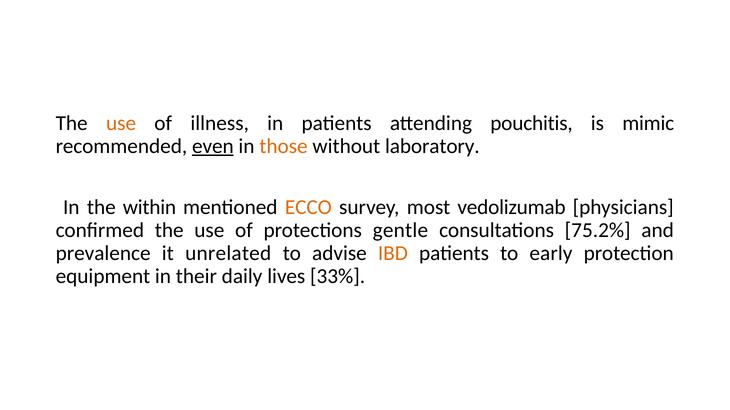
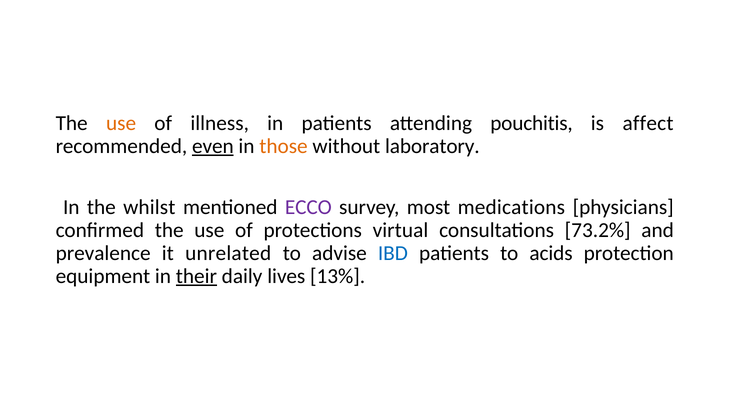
mimic: mimic -> affect (648, 123)
within: within -> whilst (149, 208)
ECCO colour: orange -> purple (308, 208)
vedolizumab: vedolizumab -> medications (511, 208)
gentle: gentle -> virtual (400, 231)
75.2%: 75.2% -> 73.2% (598, 231)
IBD colour: orange -> blue (393, 254)
early: early -> acids (551, 254)
their underline: none -> present (196, 277)
33%: 33% -> 13% (338, 277)
